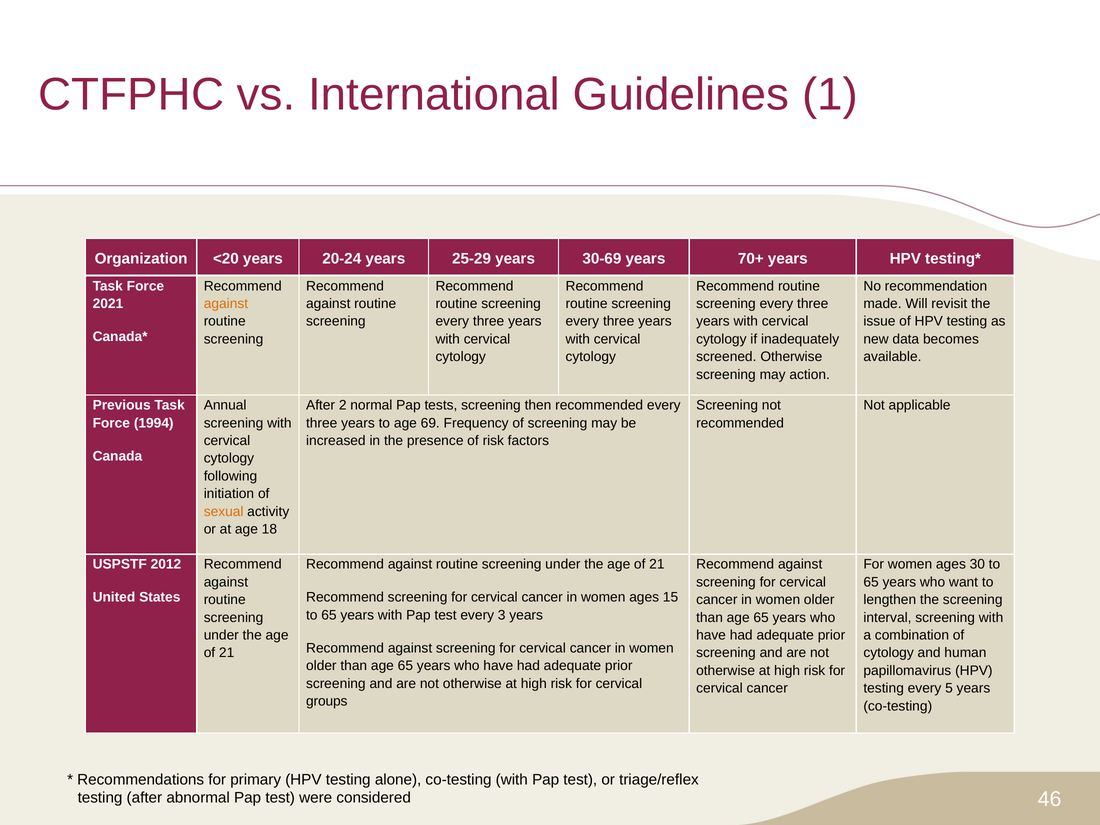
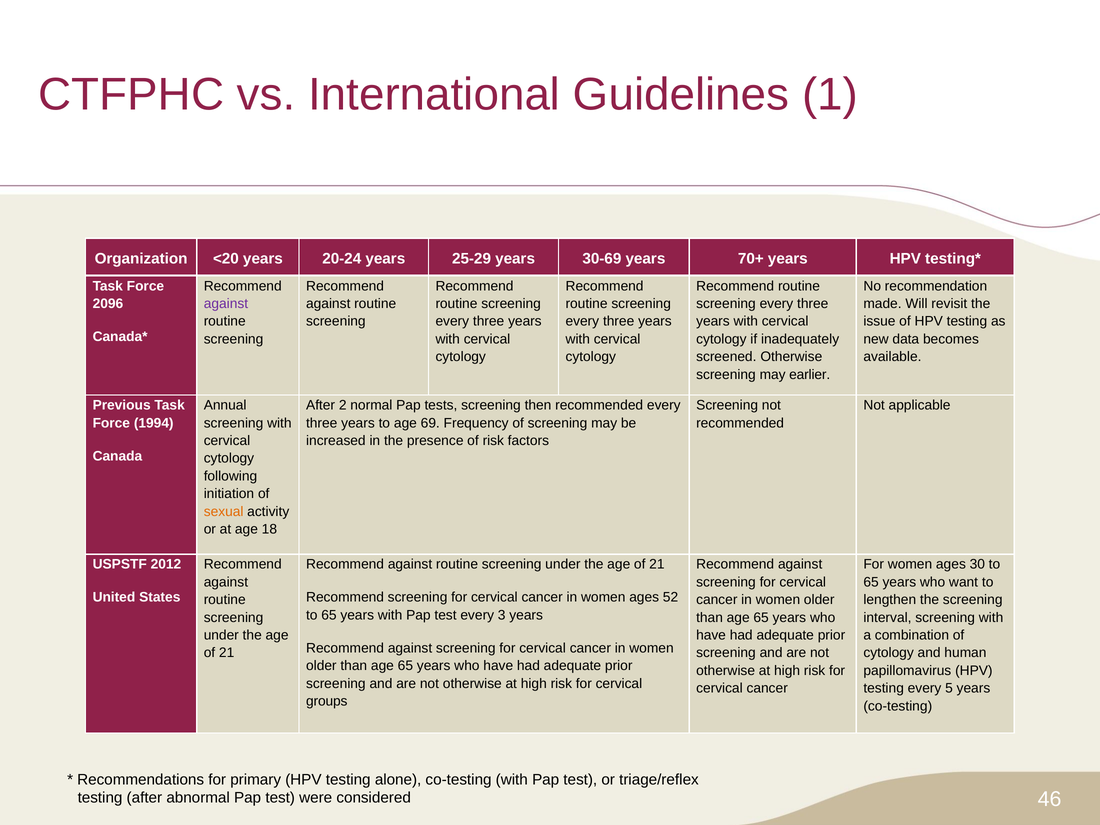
2021: 2021 -> 2096 (108, 304)
against colour: orange -> purple (226, 304)
action: action -> earlier (810, 375)
15: 15 -> 52 (671, 597)
